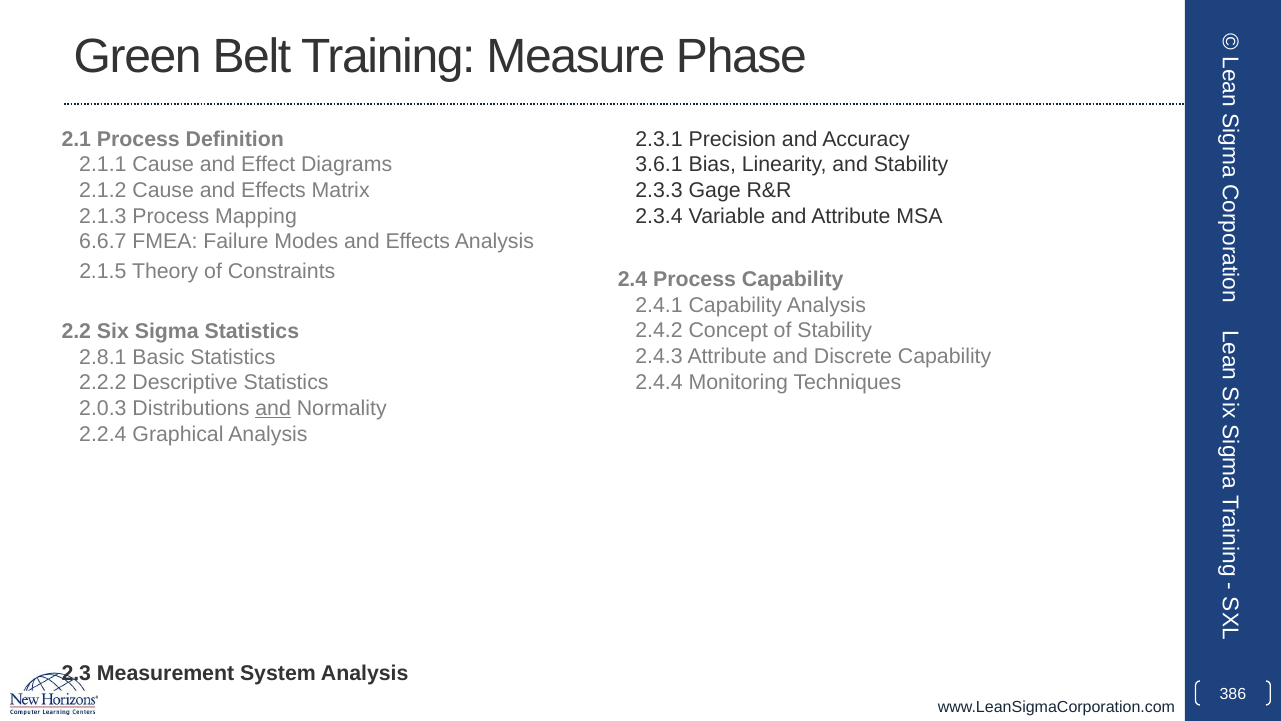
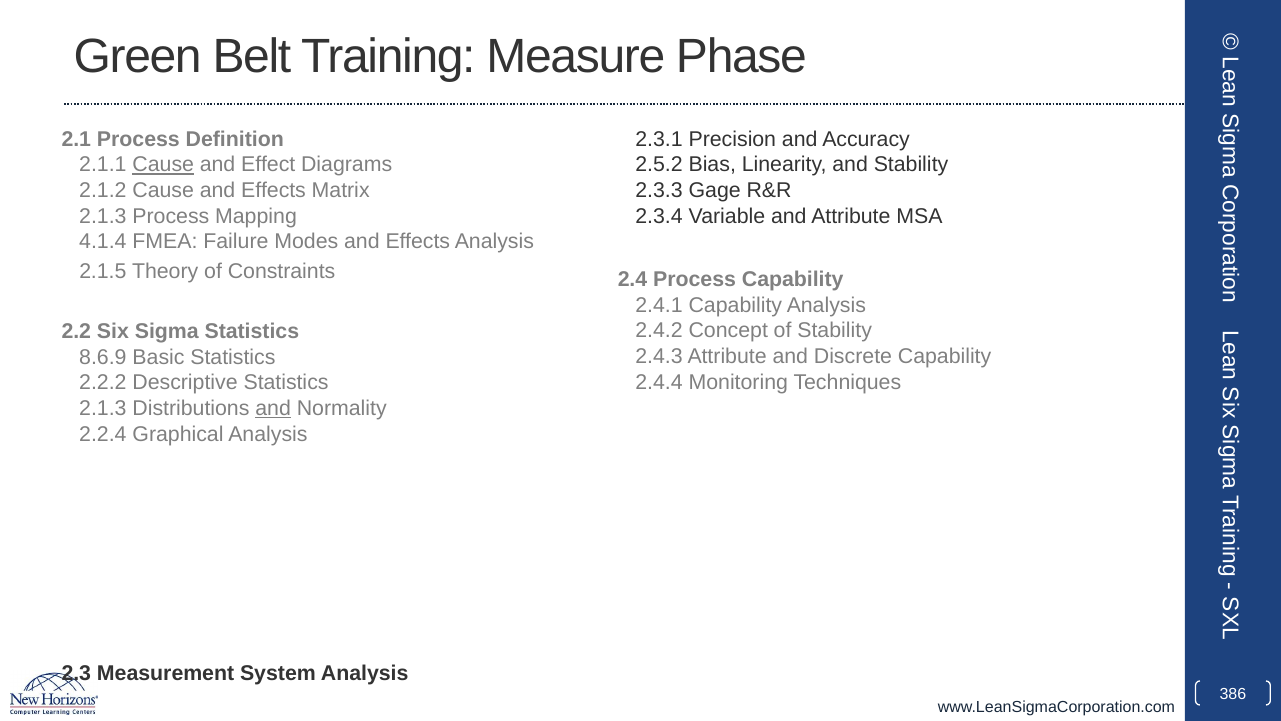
Cause underline: none -> present (163, 165)
3.6.1: 3.6.1 -> 2.5.2 (659, 165)
6.6.7: 6.6.7 -> 4.1.4 (103, 242)
2.8.1: 2.8.1 -> 8.6.9 (103, 357)
2.0.3: 2.0.3 -> 2.1.3 (103, 408)
